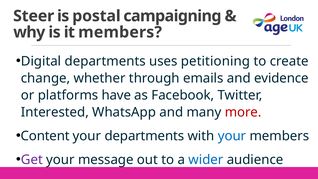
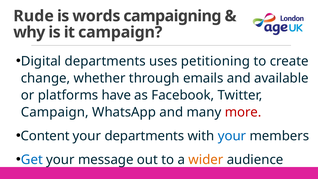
Steer: Steer -> Rude (34, 16)
postal: postal -> words (96, 16)
it members: members -> campaign (120, 32)
evidence: evidence -> available (281, 78)
Interested: Interested -> Campaign (55, 112)
Get colour: purple -> blue (32, 160)
wider colour: blue -> orange (206, 160)
